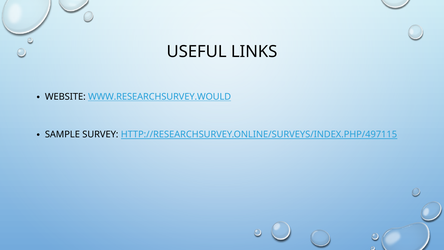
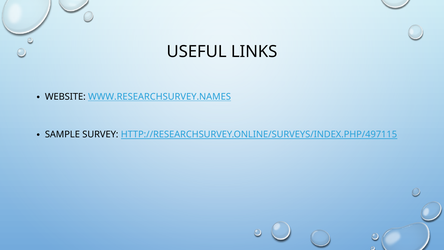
WWW.RESEARCHSURVEY.WOULD: WWW.RESEARCHSURVEY.WOULD -> WWW.RESEARCHSURVEY.NAMES (160, 97)
